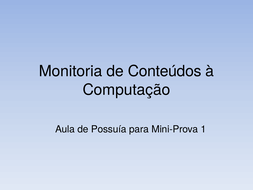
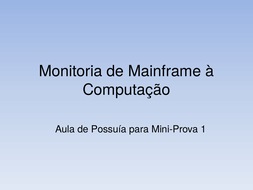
Conteúdos: Conteúdos -> Mainframe (165, 71)
